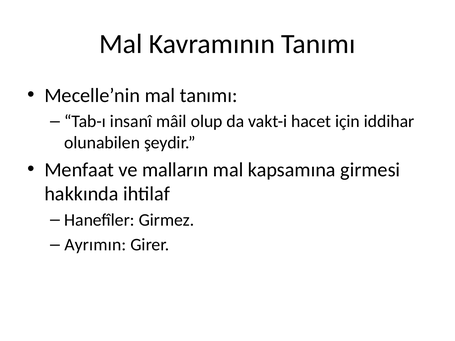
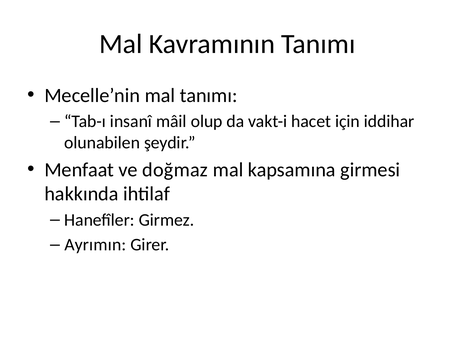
malların: malların -> doğmaz (175, 170)
